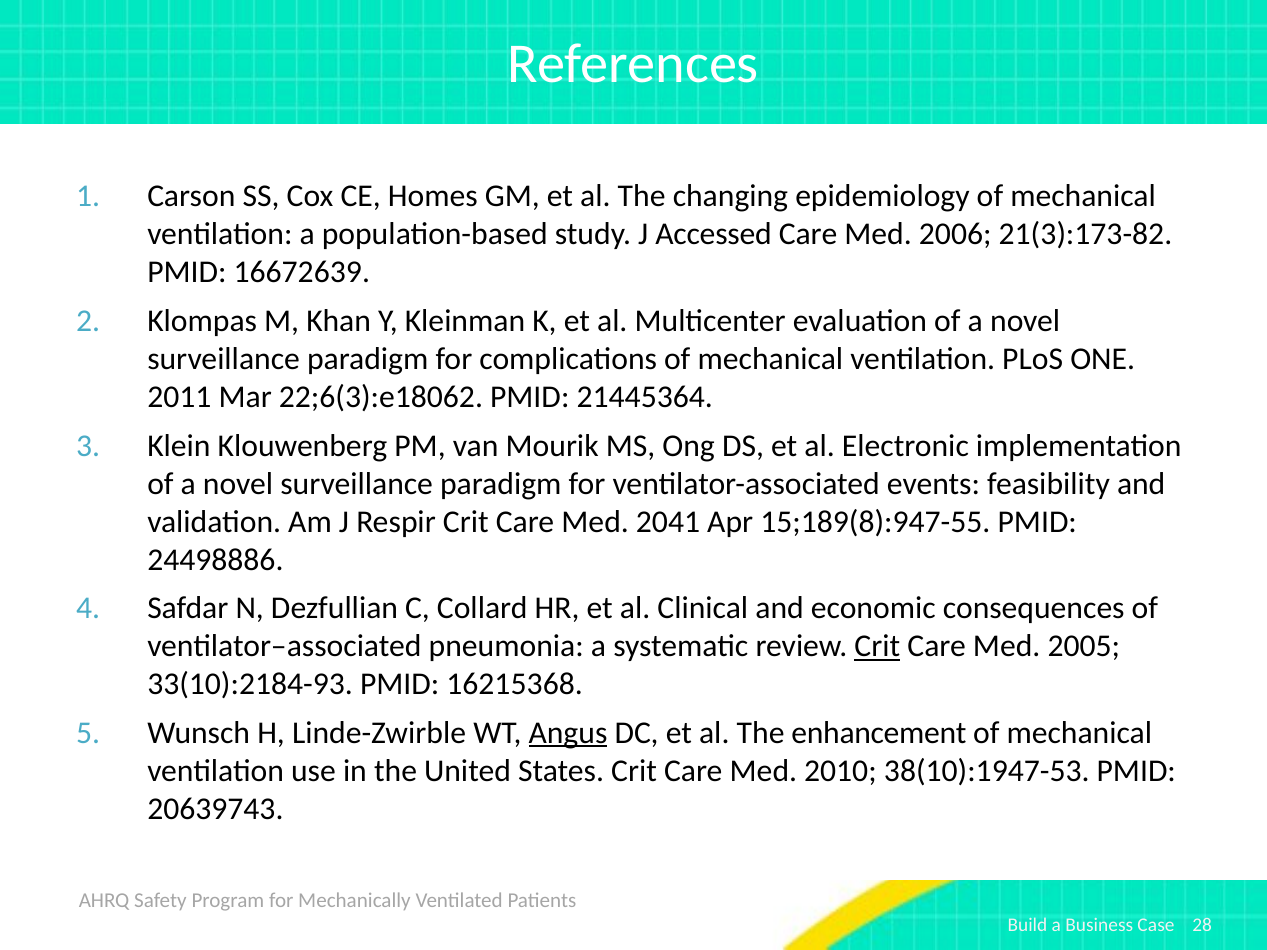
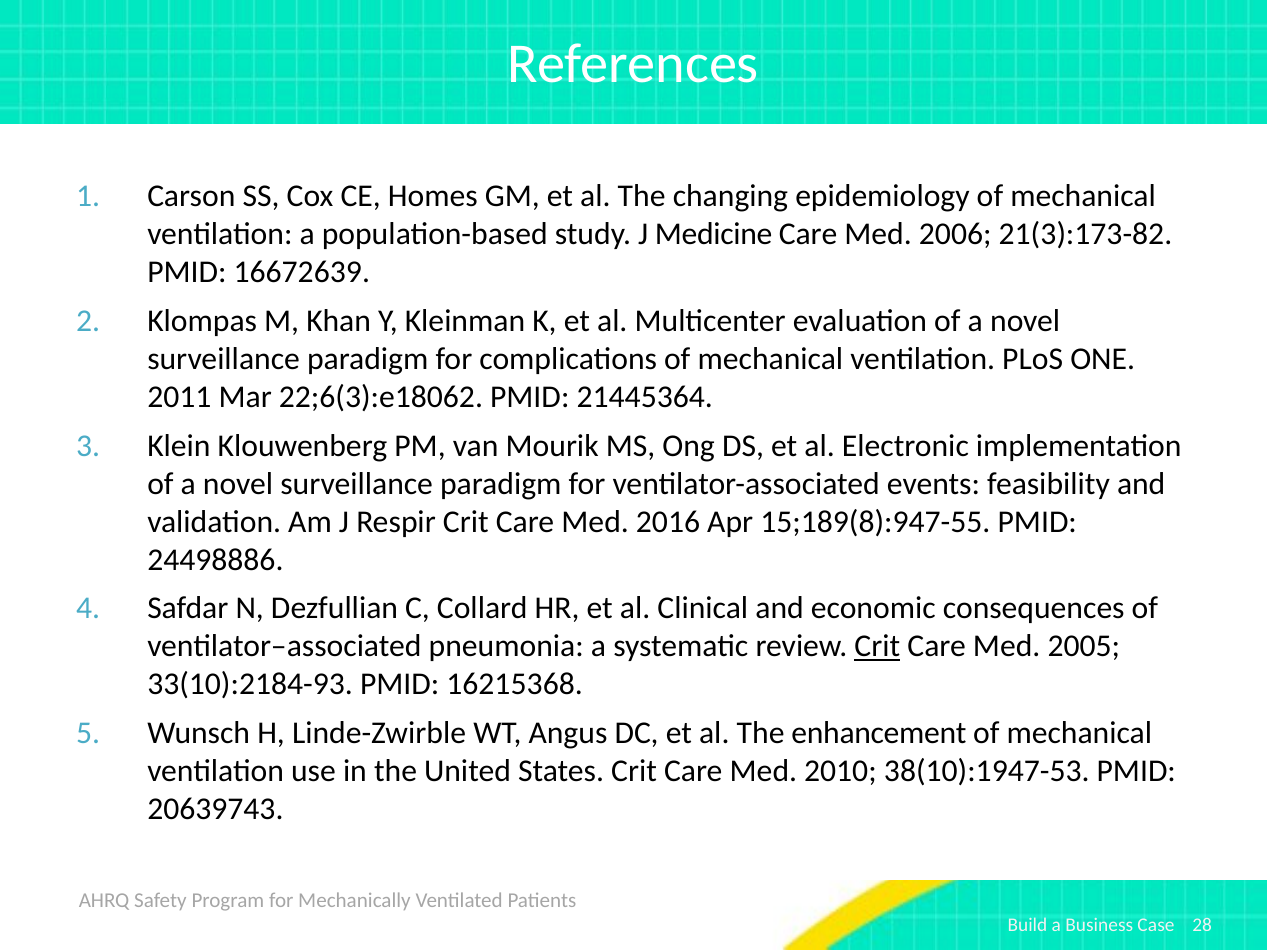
Accessed: Accessed -> Medicine (714, 235)
2041: 2041 -> 2016 (668, 522)
Angus underline: present -> none (568, 733)
